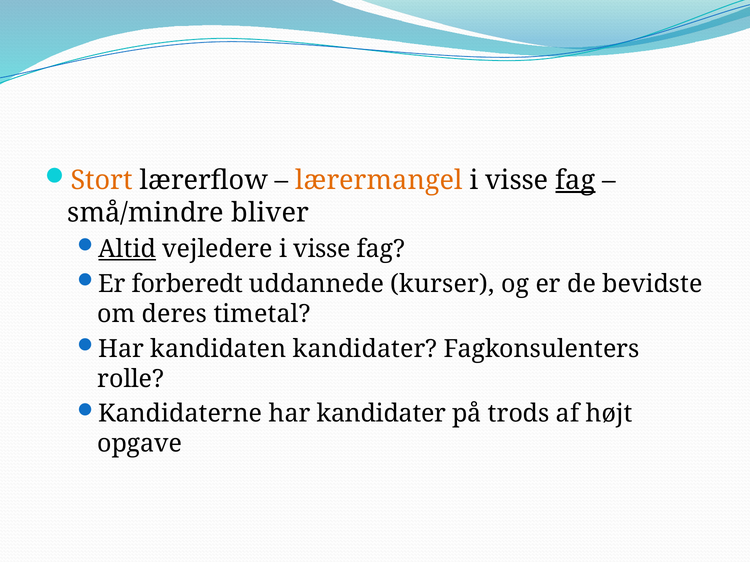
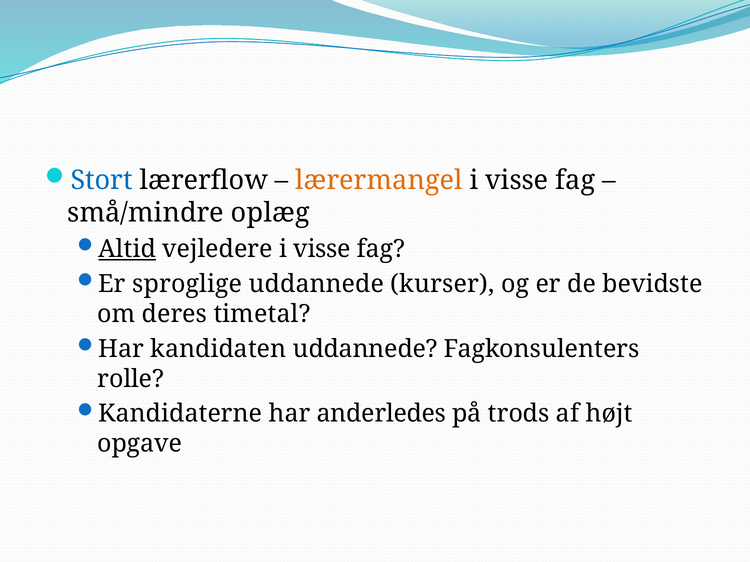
Stort colour: orange -> blue (102, 181)
fag underline: present -> none (575, 181)
bliver: bliver -> oplæg (270, 213)
forberedt: forberedt -> sproglige (187, 284)
kandidaten kandidater: kandidater -> uddannede (365, 349)
har kandidater: kandidater -> anderledes (381, 414)
